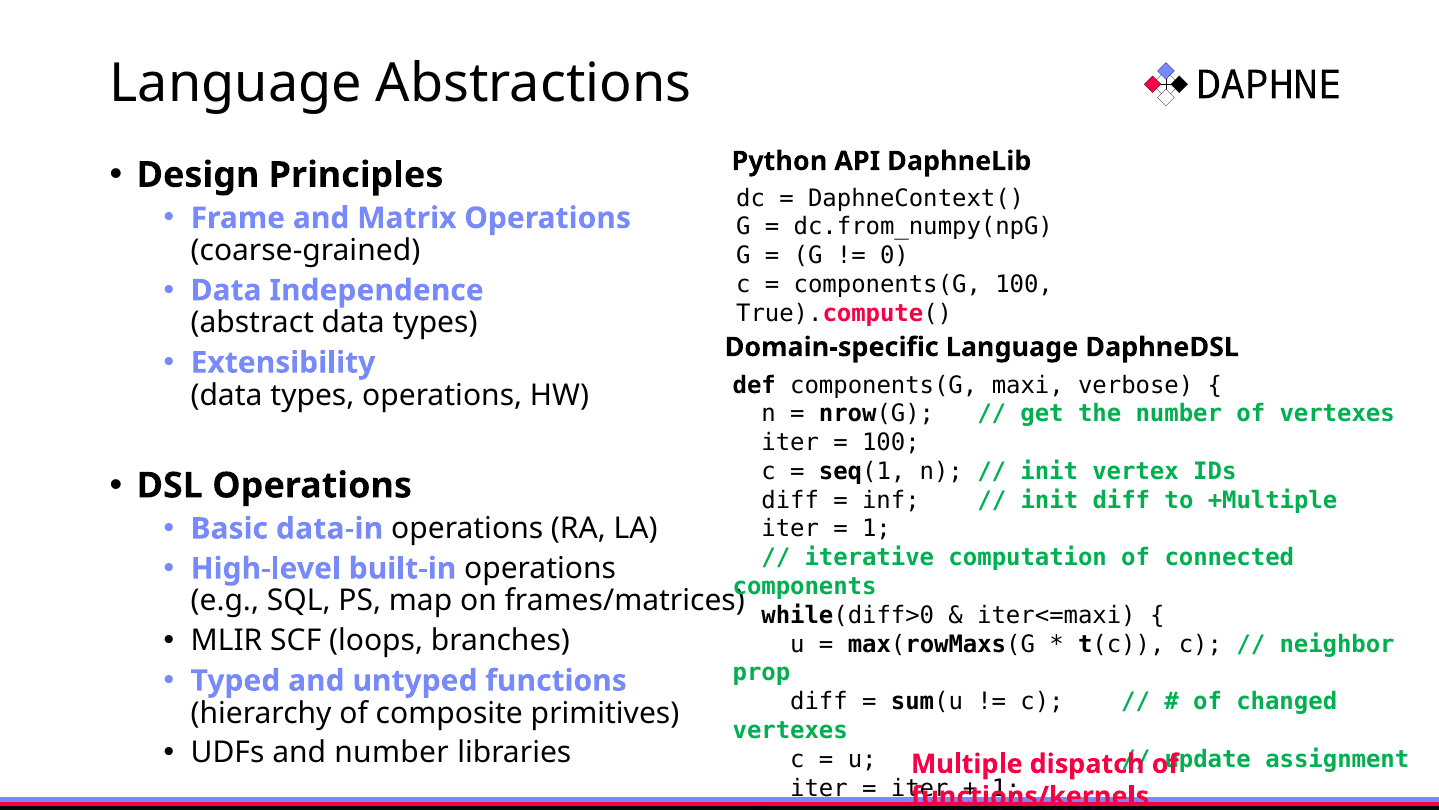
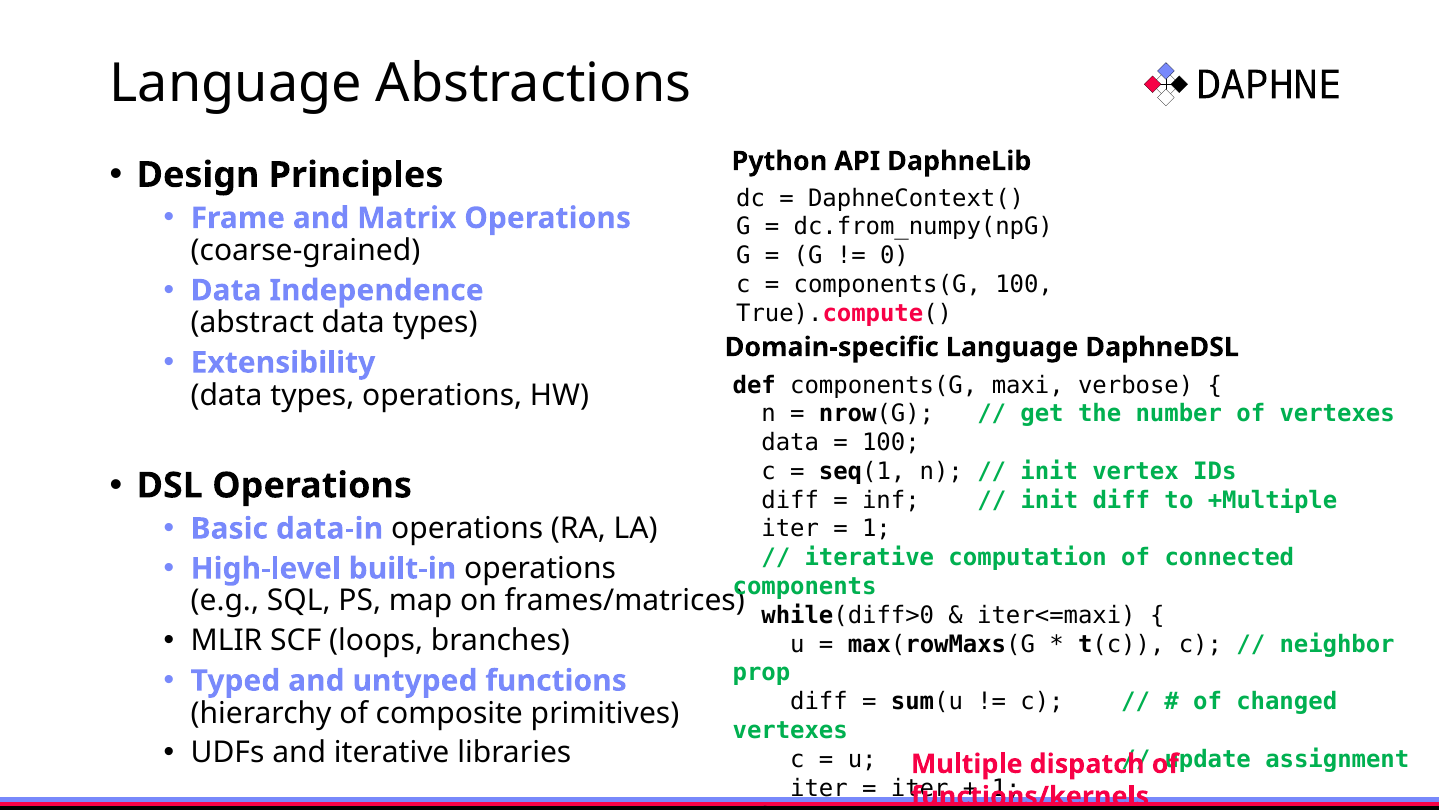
iter: iter -> data (790, 442)
and number: number -> iterative (392, 753)
